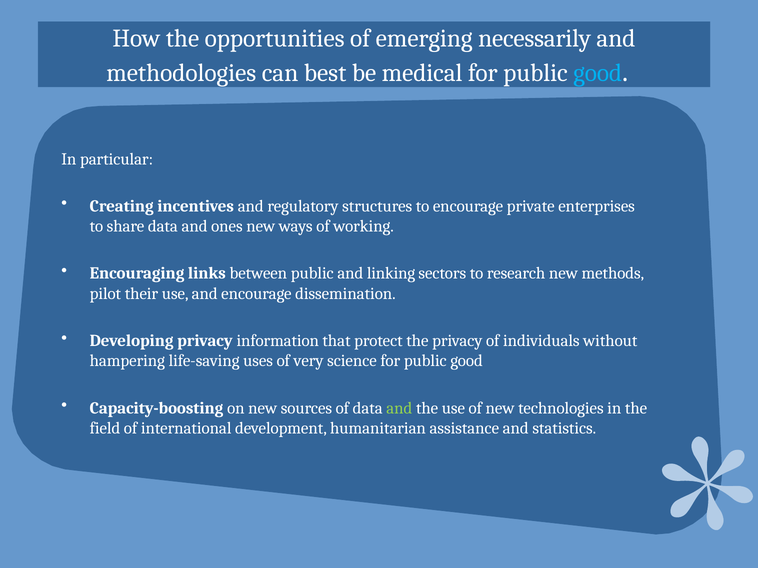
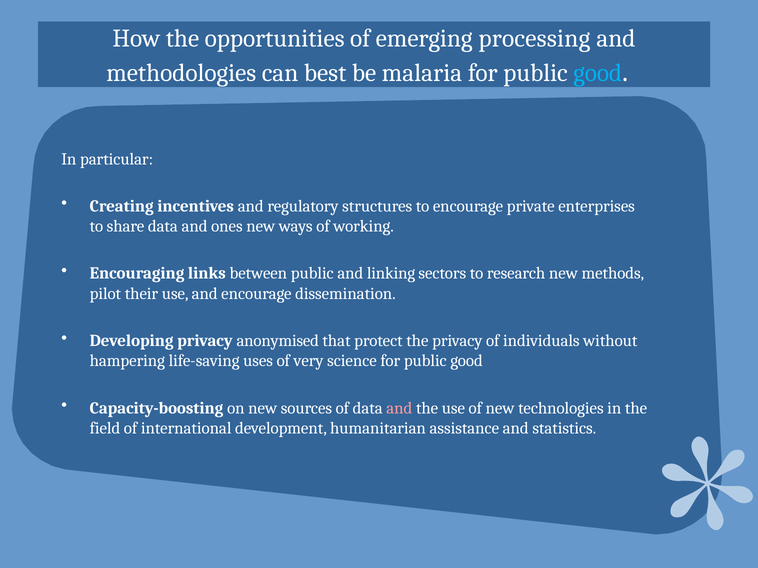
necessarily: necessarily -> processing (534, 38)
medical: medical -> malaria (422, 73)
information: information -> anonymised (278, 341)
and colour: light green -> pink (399, 408)
